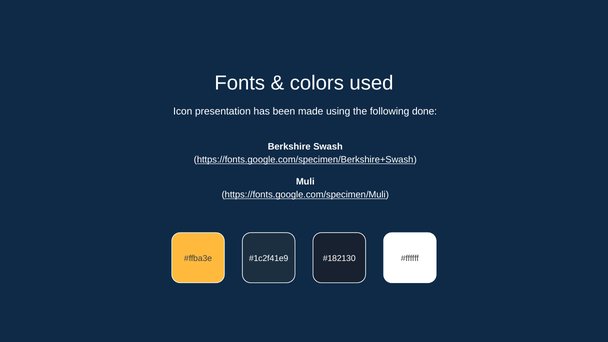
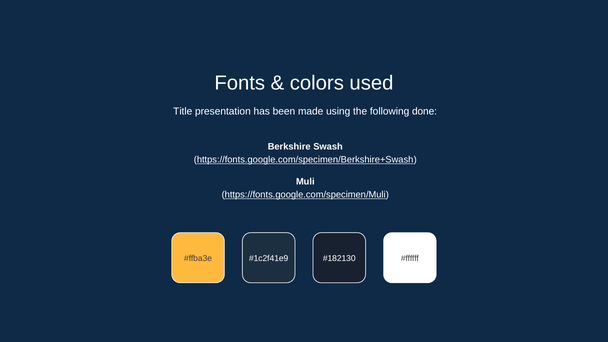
Icon: Icon -> Title (183, 112)
